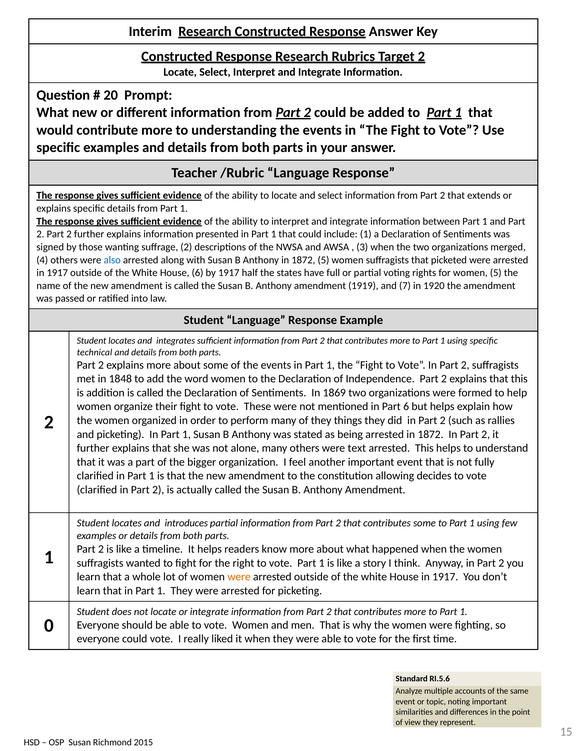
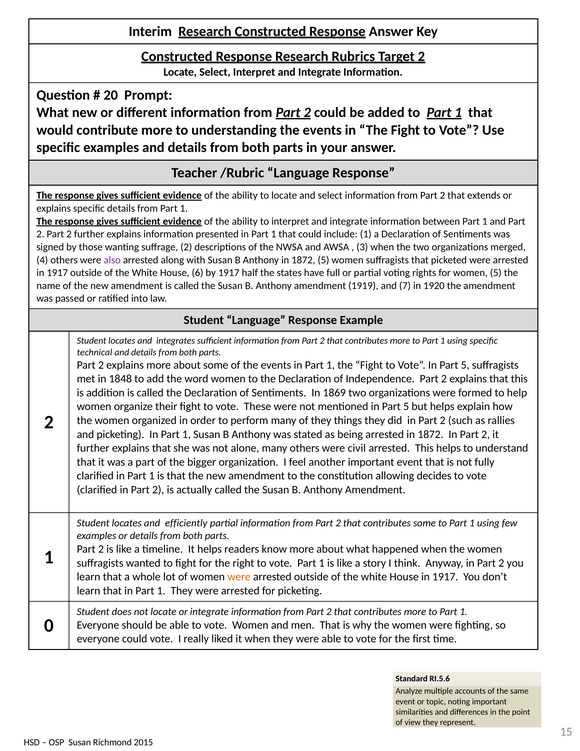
also colour: blue -> purple (112, 260)
Vote In Part 2: 2 -> 5 (465, 365)
mentioned in Part 6: 6 -> 5 (406, 406)
text: text -> civil (357, 448)
introduces: introduces -> efficiently (186, 523)
